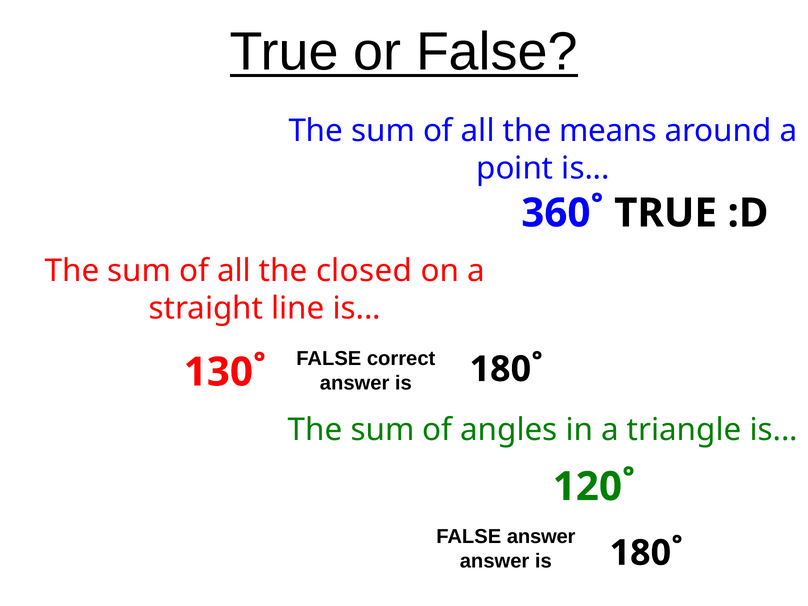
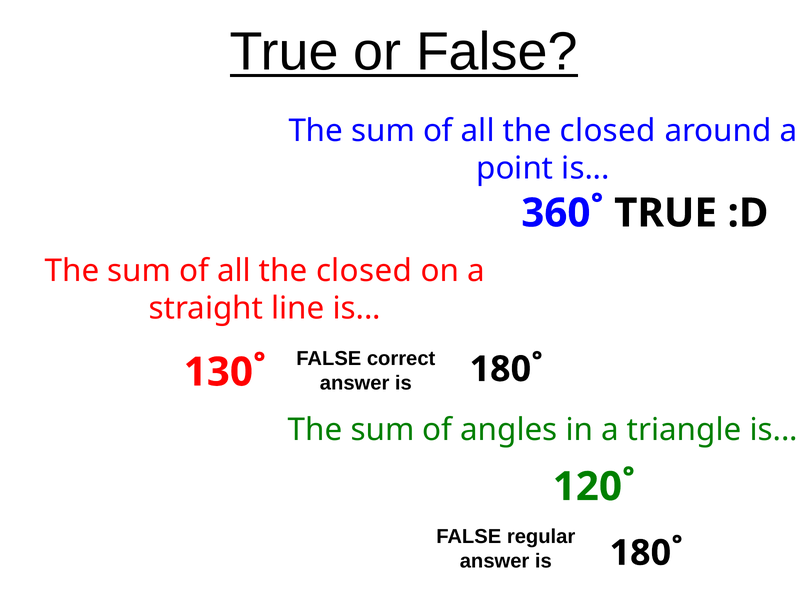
means: means -> closed (608, 131)
FALSE answer: answer -> regular (541, 537)
